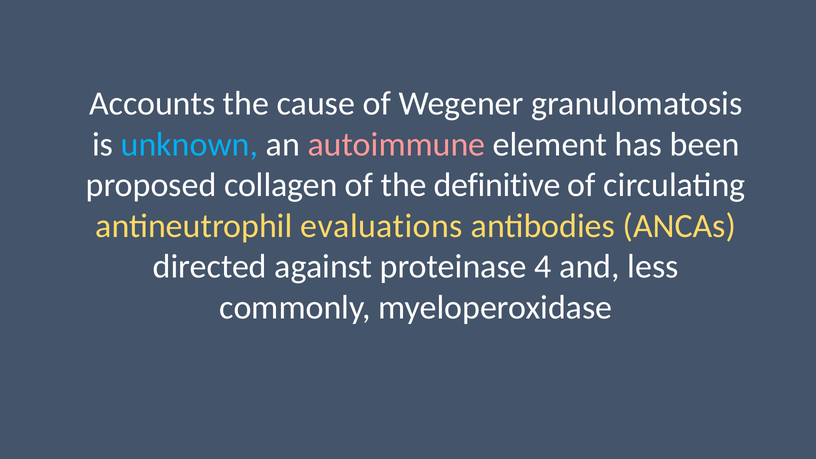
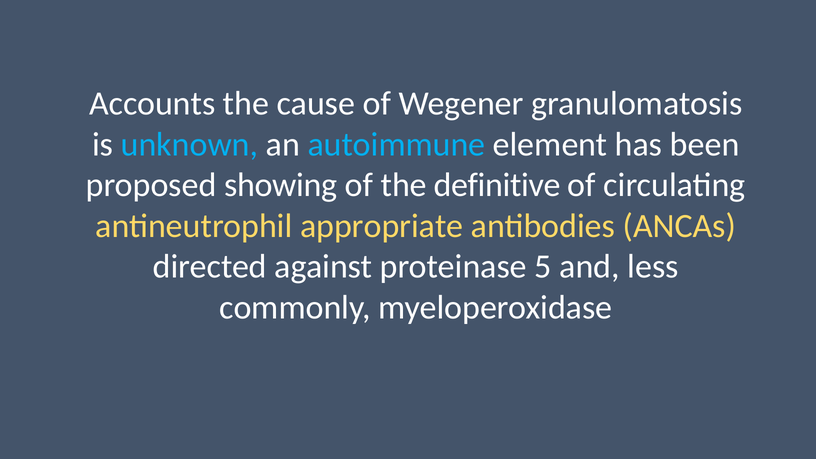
autoimmune colour: pink -> light blue (396, 144)
collagen: collagen -> showing (281, 185)
evaluations: evaluations -> appropriate (382, 226)
4: 4 -> 5 (543, 267)
